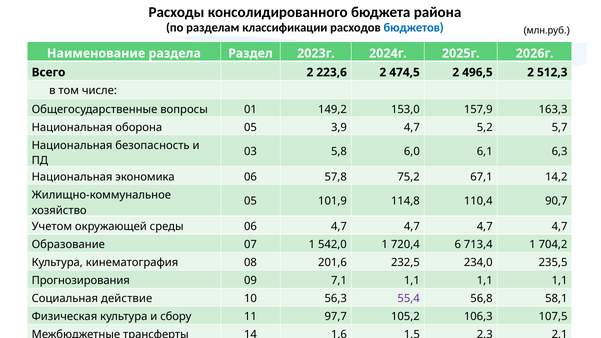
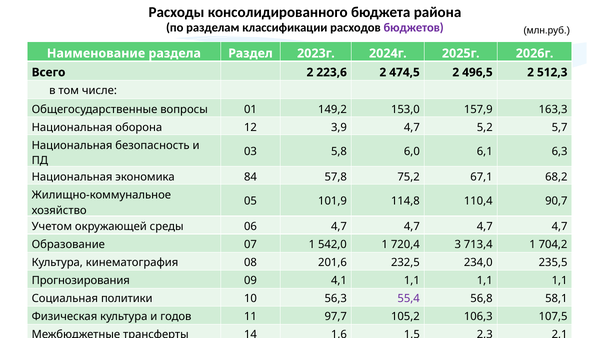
бюджетов colour: blue -> purple (414, 27)
оборона 05: 05 -> 12 (251, 127)
экономика 06: 06 -> 84 (251, 177)
14,2: 14,2 -> 68,2 (556, 177)
6: 6 -> 3 (458, 245)
7,1: 7,1 -> 4,1 (339, 281)
действие: действие -> политики (127, 299)
сбору: сбору -> годов (176, 317)
